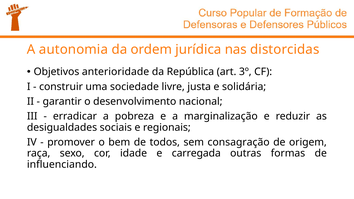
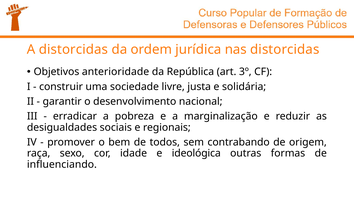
A autonomia: autonomia -> distorcidas (73, 50)
consagração: consagração -> contrabando (239, 142)
carregada: carregada -> ideológica (196, 153)
